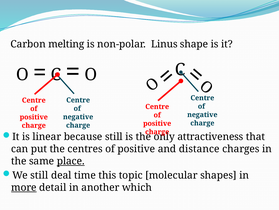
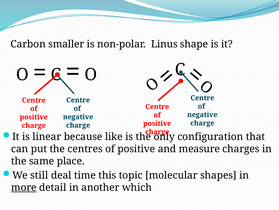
melting: melting -> smaller (66, 44)
because still: still -> like (114, 136)
attractiveness: attractiveness -> configuration (210, 136)
distance: distance -> measure (199, 148)
place underline: present -> none (71, 161)
